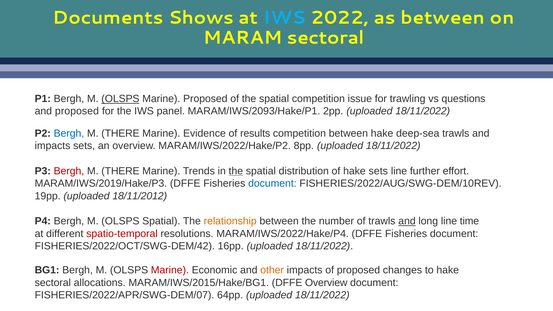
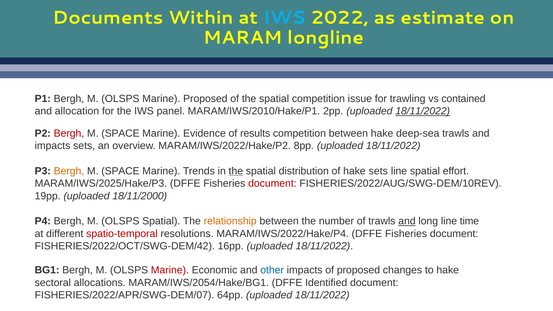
Shows: Shows -> Within (201, 18)
as between: between -> estimate (443, 18)
MARAM sectoral: sectoral -> longline (326, 38)
OLSPS underline: present -> none (120, 99)
questions: questions -> contained (464, 99)
and proposed: proposed -> allocation (77, 111)
MARAM/IWS/2093/Hake/P1: MARAM/IWS/2093/Hake/P1 -> MARAM/IWS/2010/Hake/P1 (254, 111)
18/11/2022 underline: none -> present (423, 111)
Bergh colour: blue -> red (69, 133)
THERE: THERE -> SPACE (120, 133)
Bergh colour: red -> orange (69, 171)
THERE: THERE -> SPACE (120, 171)
line further: further -> spatial (425, 171)
MARAM/IWS/2019/Hake/P3: MARAM/IWS/2019/Hake/P3 -> MARAM/IWS/2025/Hake/P3 (101, 184)
document colour: blue -> red (272, 184)
18/11/2012: 18/11/2012 -> 18/11/2000 (140, 196)
other colour: orange -> blue (272, 270)
MARAM/IWS/2015/Hake/BG1: MARAM/IWS/2015/Hake/BG1 -> MARAM/IWS/2054/Hake/BG1 (199, 283)
DFFE Overview: Overview -> Identified (326, 283)
